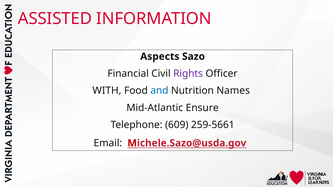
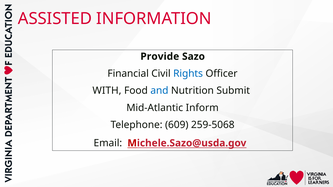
Aspects: Aspects -> Provide (160, 57)
Rights colour: purple -> blue (188, 74)
Names: Names -> Submit (233, 91)
Ensure: Ensure -> Inform (202, 108)
259-5661: 259-5661 -> 259-5068 (213, 125)
